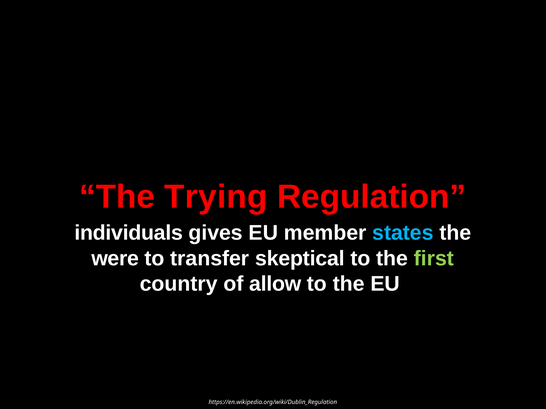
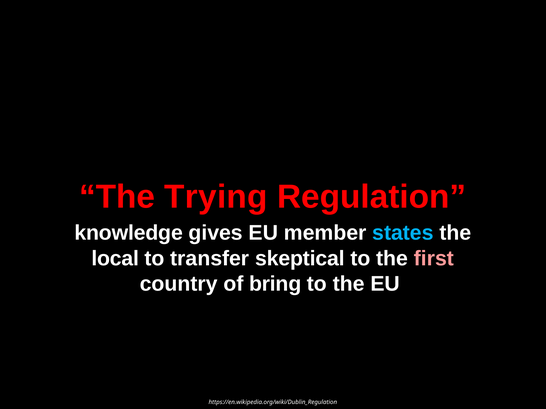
individuals: individuals -> knowledge (129, 233)
were: were -> local (115, 259)
first colour: light green -> pink (434, 259)
allow: allow -> bring (275, 284)
